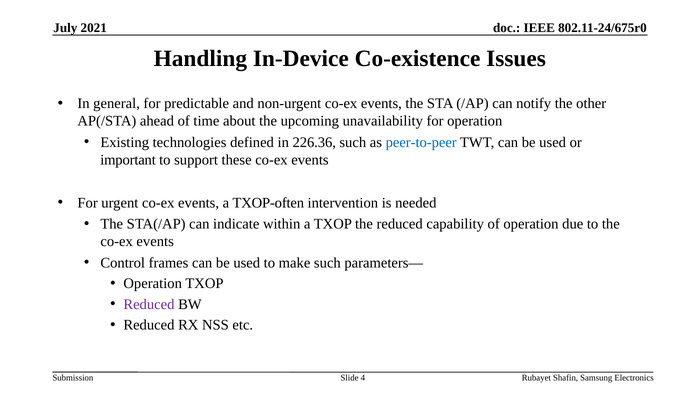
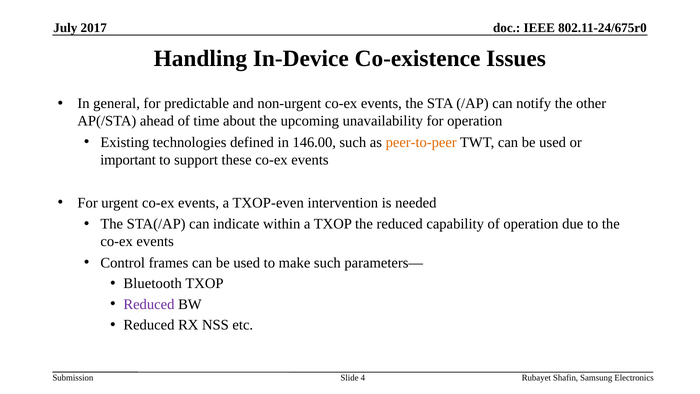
2021: 2021 -> 2017 (94, 28)
226.36: 226.36 -> 146.00 (314, 142)
peer-to-peer colour: blue -> orange (421, 142)
TXOP-often: TXOP-often -> TXOP-even (268, 203)
Operation: Operation -> Bluetooth (153, 283)
